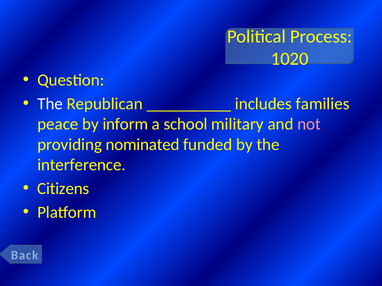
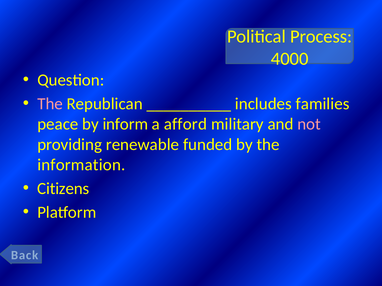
1020: 1020 -> 4000 (290, 59)
The colour: white -> pink (50, 104)
school: school -> afford (185, 124)
nominated: nominated -> renewable (143, 145)
interference: interference -> information (81, 165)
